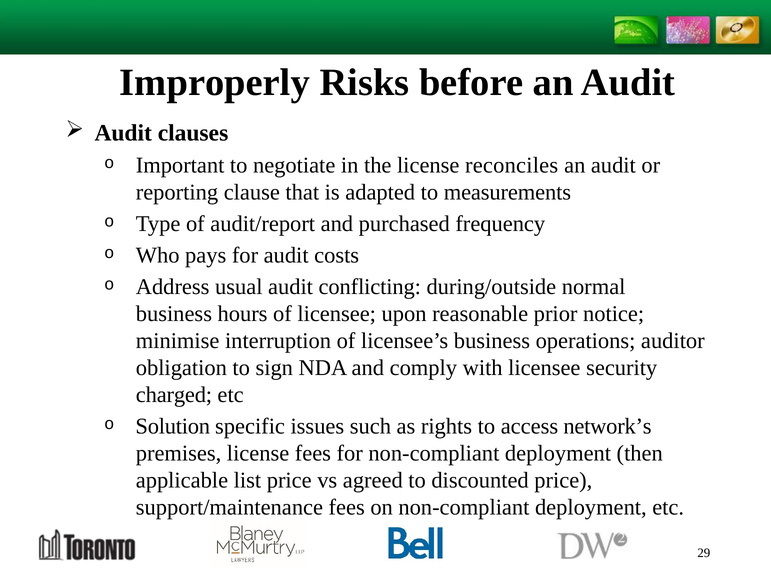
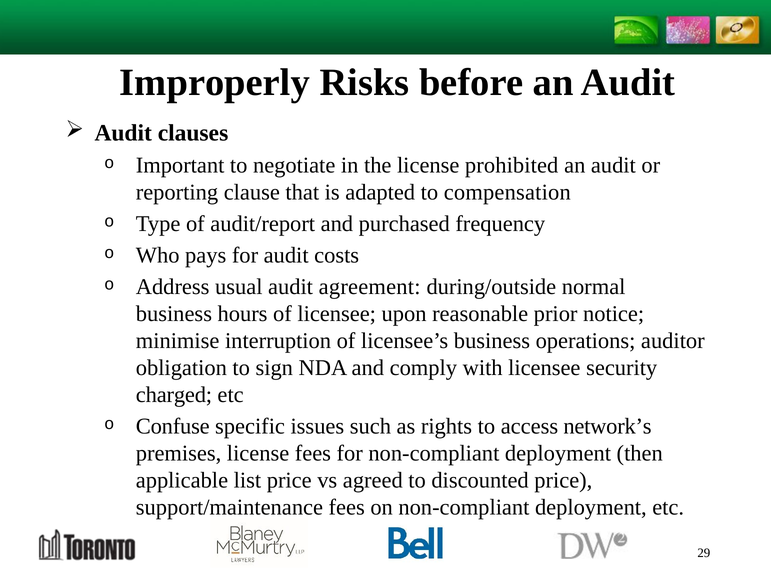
reconciles: reconciles -> prohibited (512, 165)
measurements: measurements -> compensation (507, 192)
conflicting: conflicting -> agreement (370, 286)
Solution: Solution -> Confuse (173, 426)
